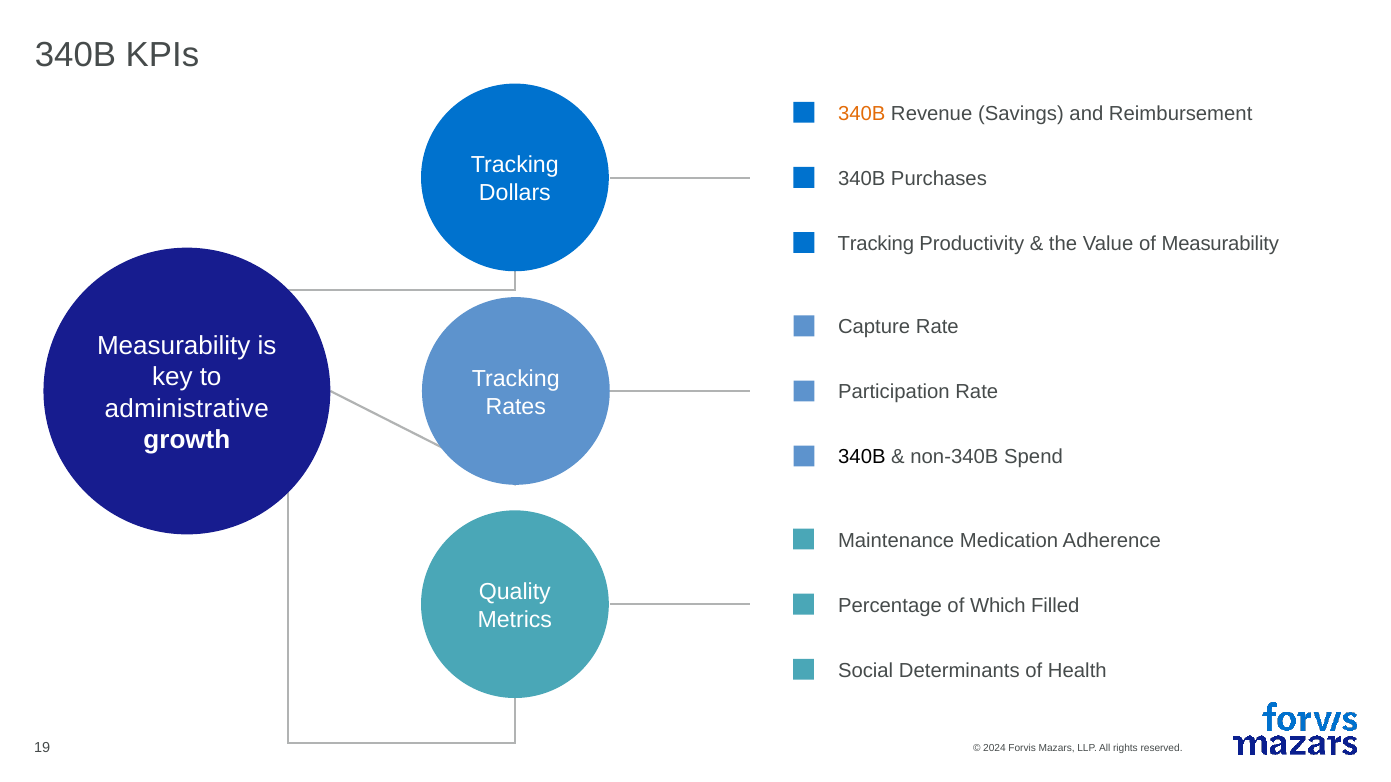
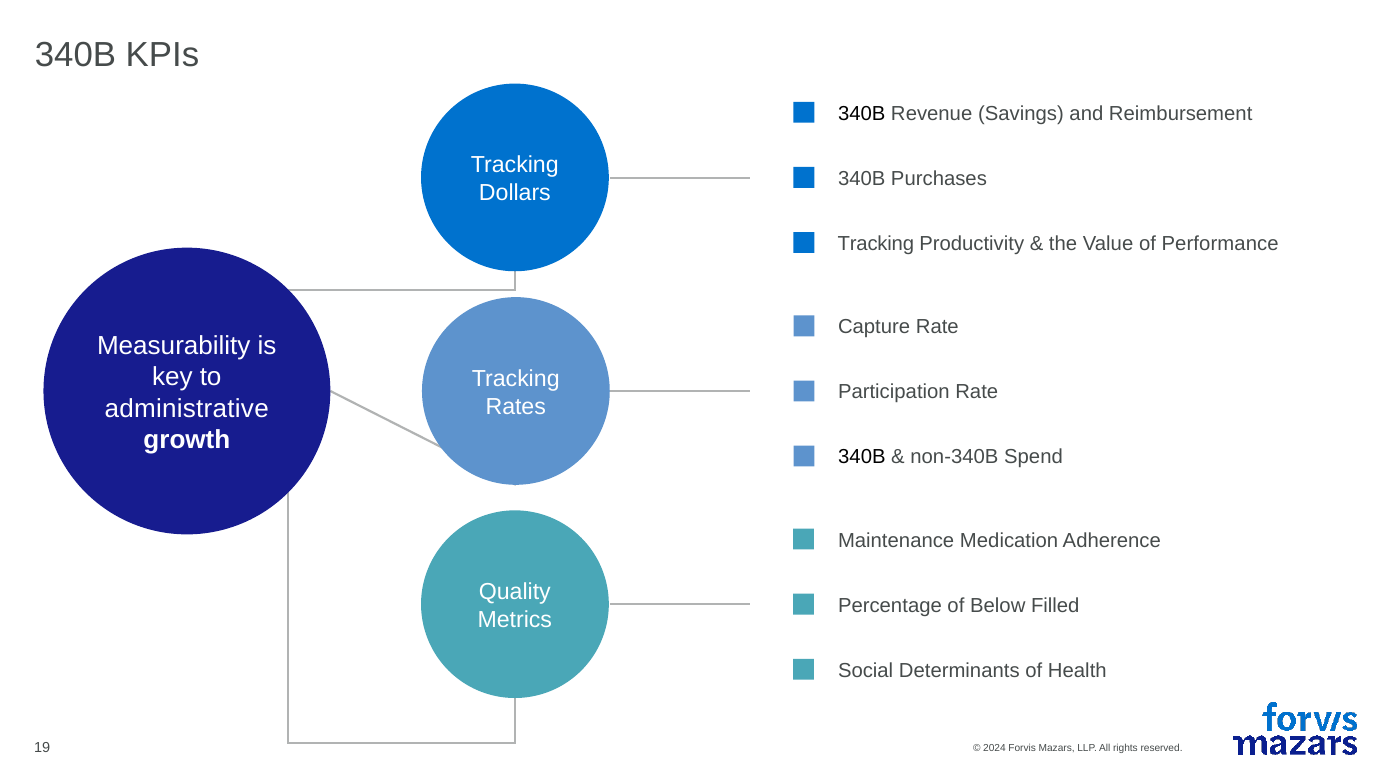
340B colour: orange -> black (862, 114)
of Measurability: Measurability -> Performance (1220, 244)
Which: Which -> Below (998, 606)
